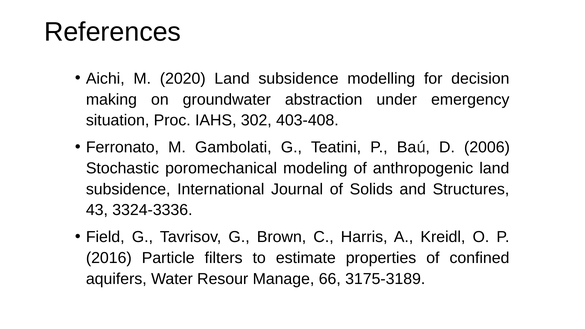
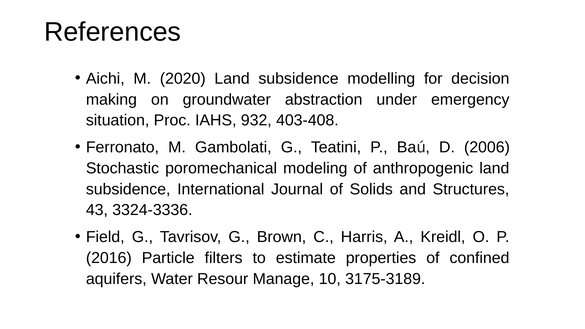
302: 302 -> 932 (256, 120)
66: 66 -> 10 (330, 279)
